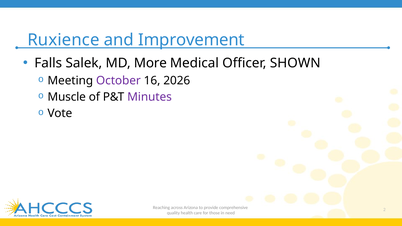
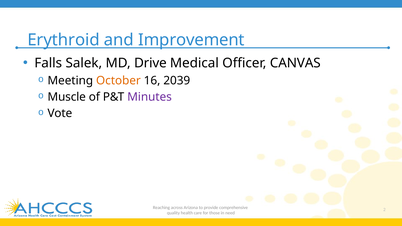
Ruxience: Ruxience -> Erythroid (64, 40)
More: More -> Drive (150, 63)
SHOWN: SHOWN -> CANVAS (295, 63)
October colour: purple -> orange (118, 81)
2026: 2026 -> 2039 (177, 81)
